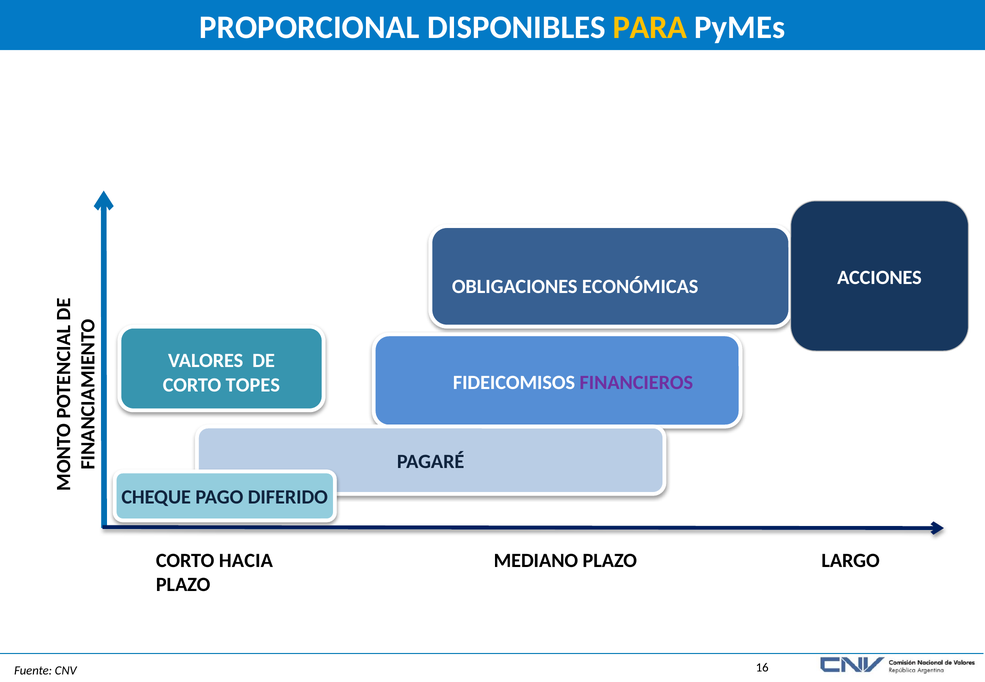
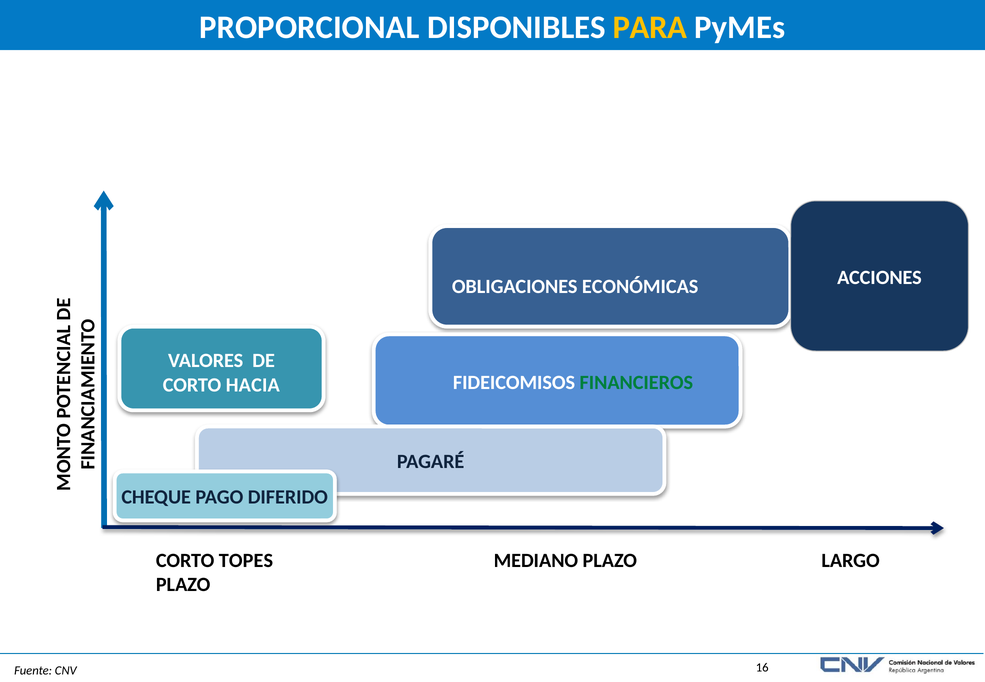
TOPES: TOPES -> HACIA (253, 385)
FINANCIEROS colour: purple -> green (636, 382)
HACIA: HACIA -> TOPES (246, 560)
